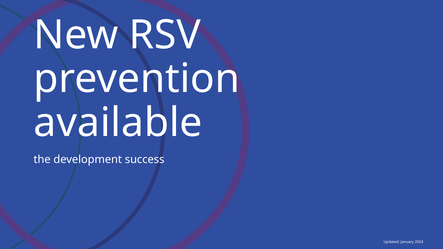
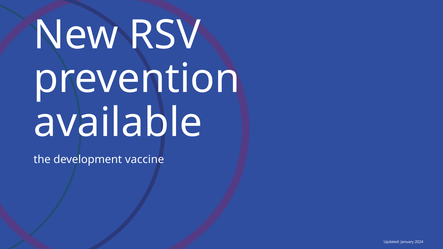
success: success -> vaccine (145, 160)
